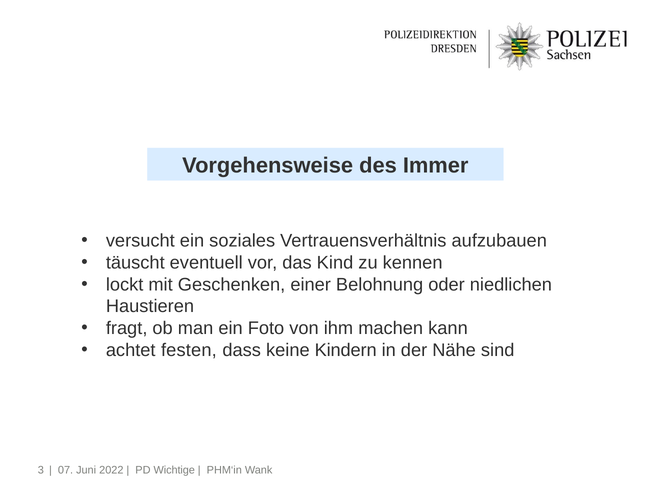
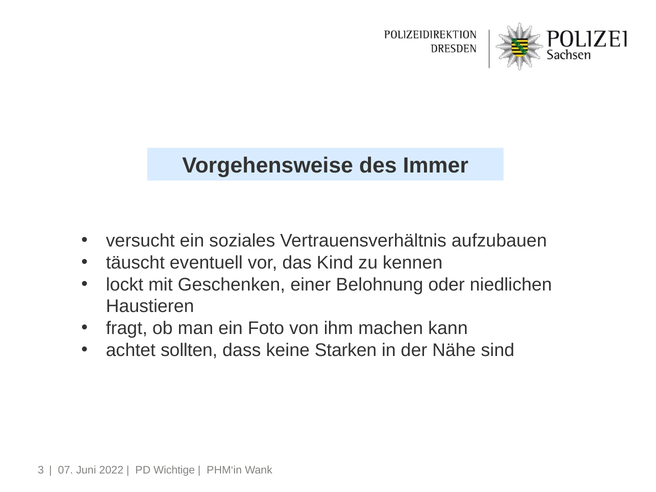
festen: festen -> sollten (189, 350)
Kindern: Kindern -> Starken (346, 350)
